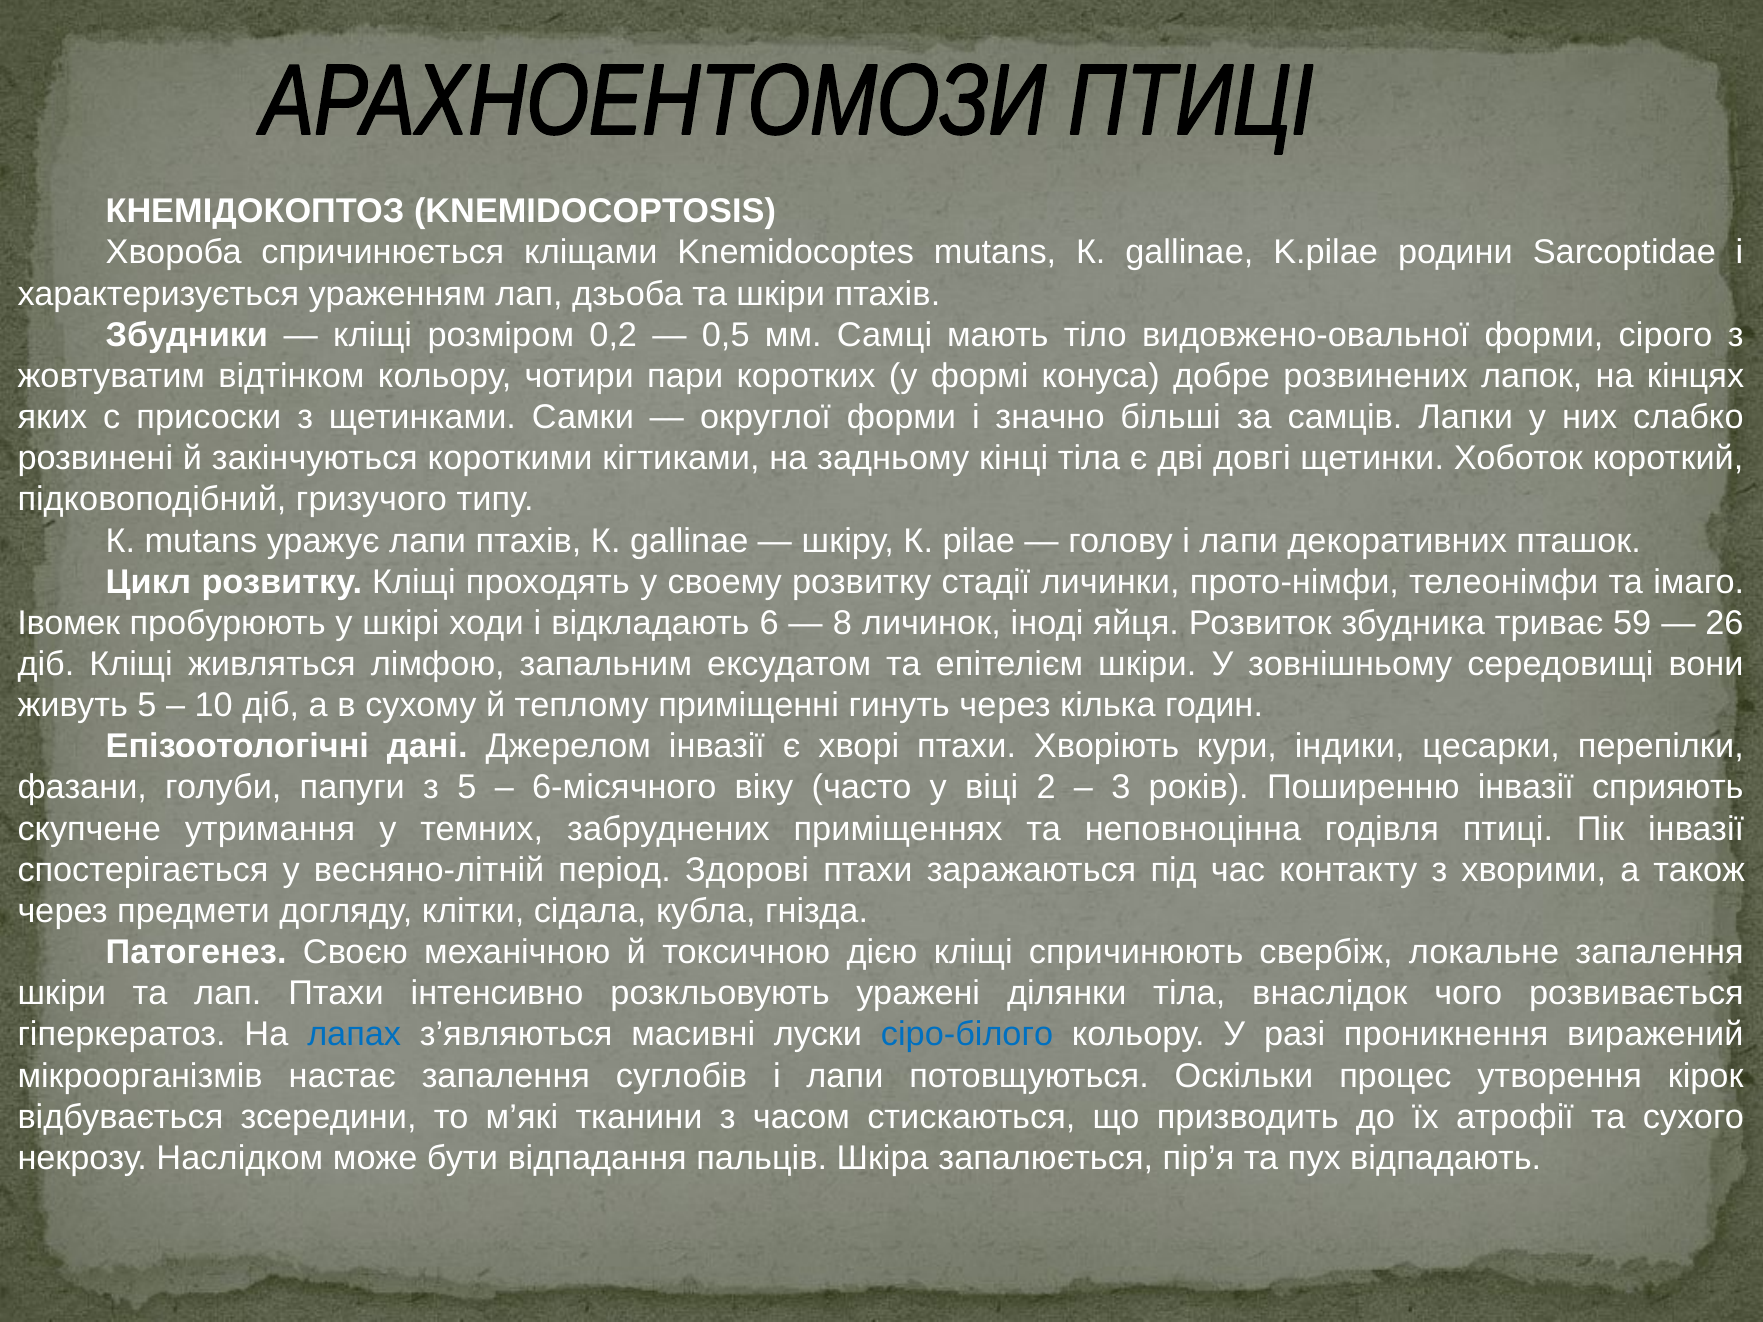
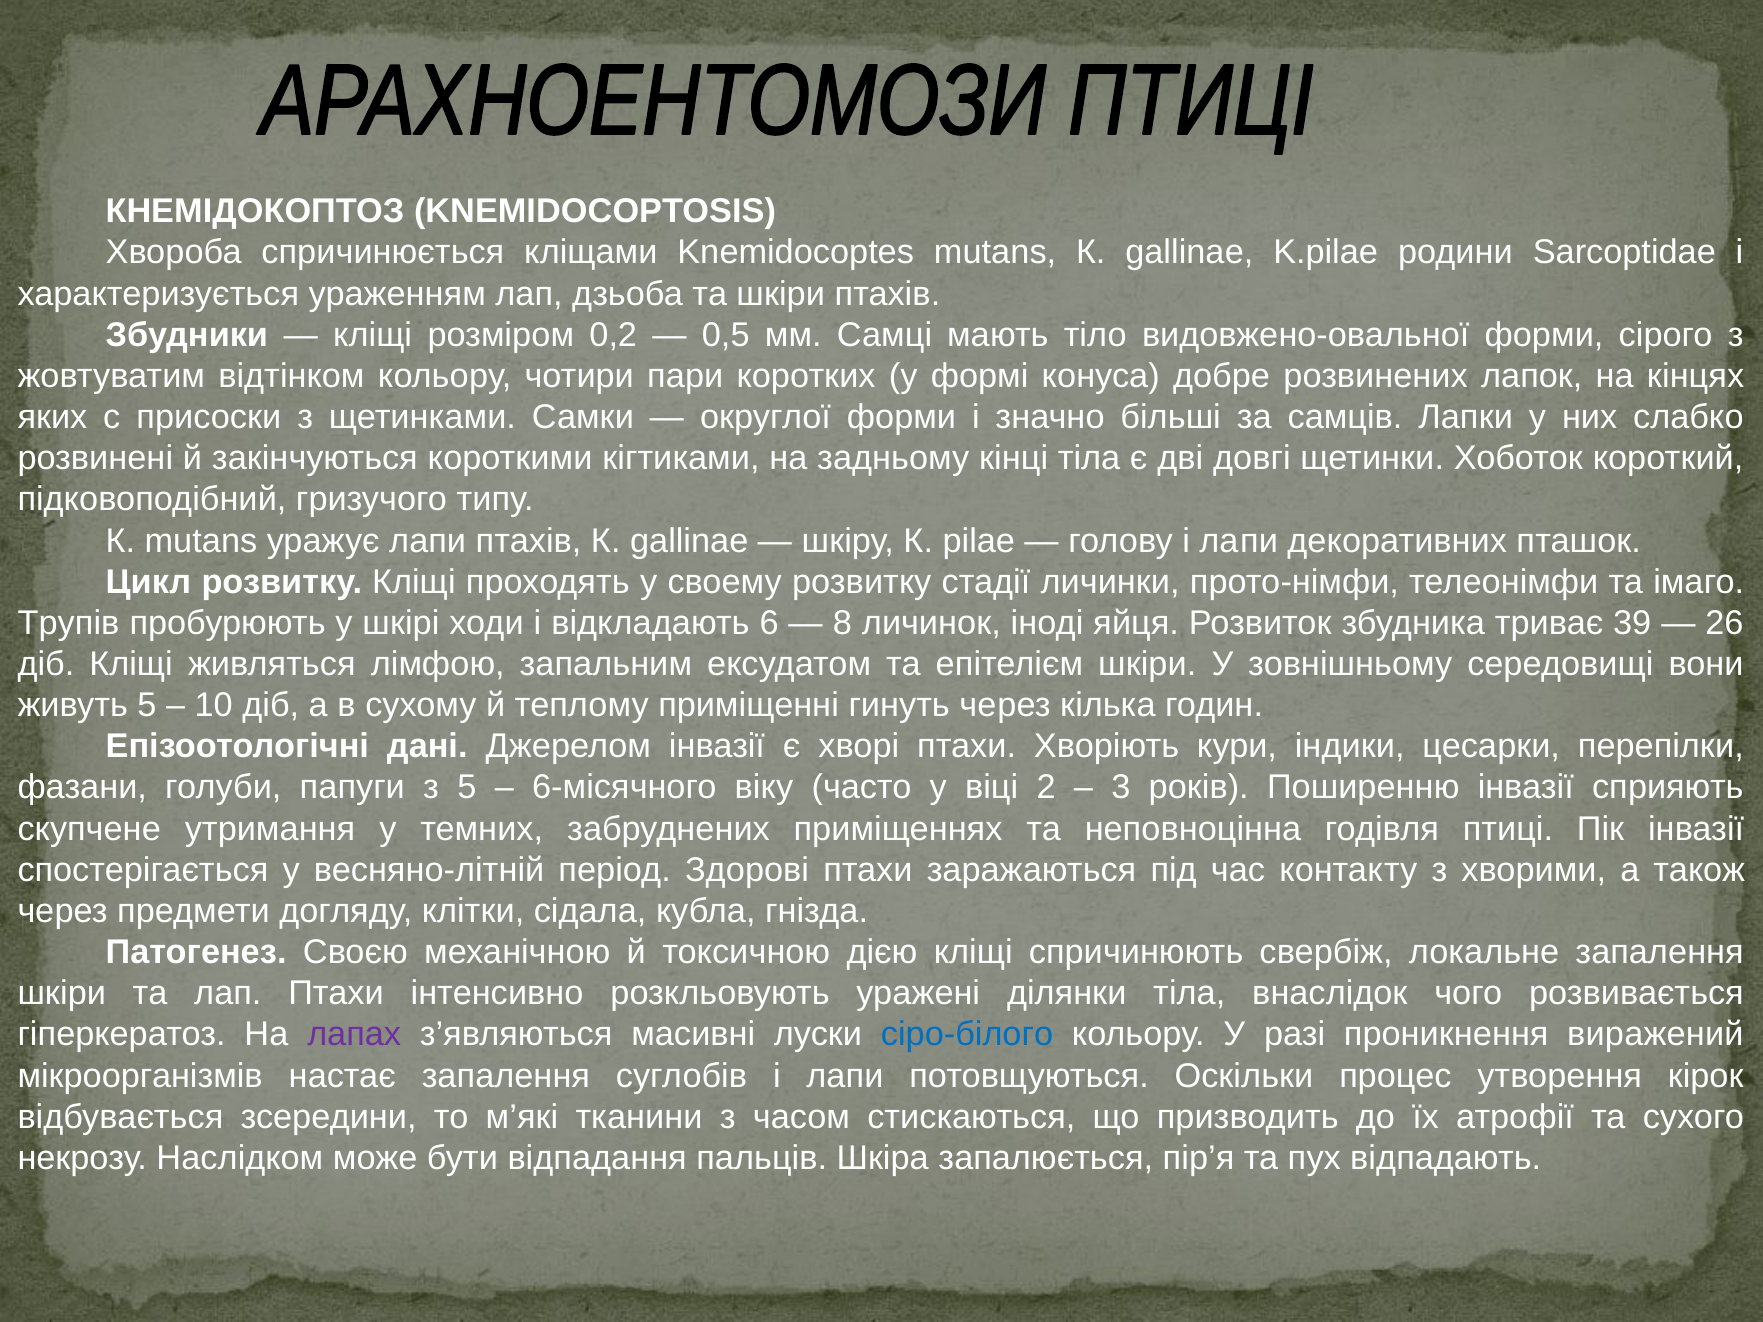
Івомек: Івомек -> Трупів (68, 623)
59: 59 -> 39 (1632, 623)
лапах colour: blue -> purple (354, 1035)
